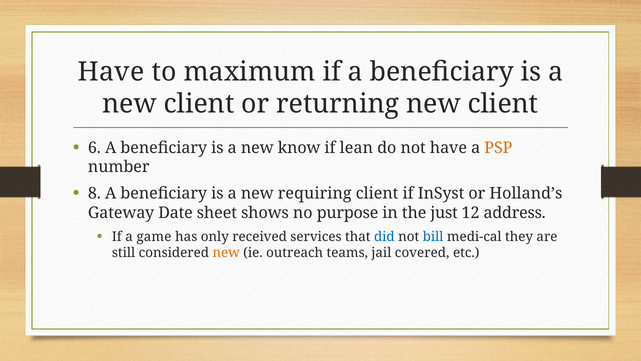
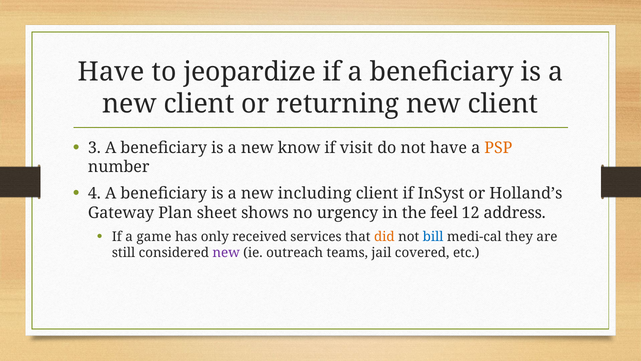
maximum: maximum -> jeopardize (250, 72)
6: 6 -> 3 (94, 148)
lean: lean -> visit (356, 148)
8: 8 -> 4 (94, 193)
requiring: requiring -> including (315, 193)
Date: Date -> Plan (175, 212)
purpose: purpose -> urgency (348, 212)
just: just -> feel (444, 212)
did colour: blue -> orange (384, 237)
new colour: orange -> purple (226, 253)
